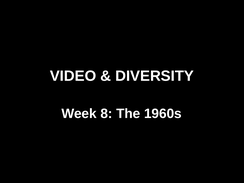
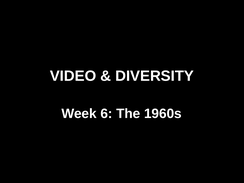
8: 8 -> 6 (106, 114)
